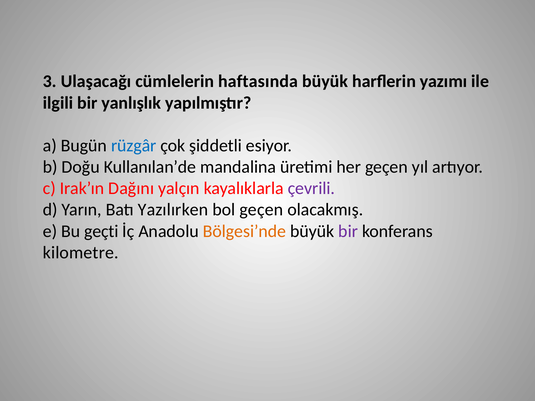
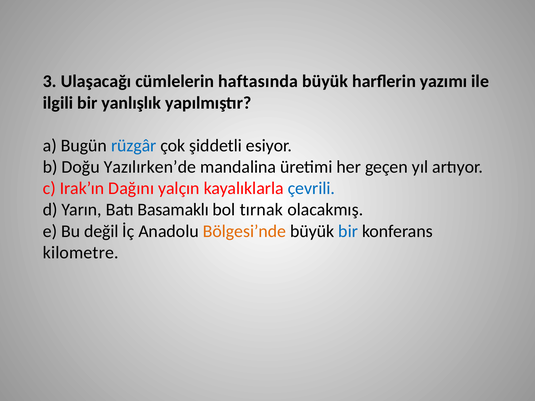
Kullanılan’de: Kullanılan’de -> Yazılırken’de (150, 167)
çevrili colour: purple -> blue (311, 188)
Yazılırken: Yazılırken -> Basamaklı (173, 210)
bol geçen: geçen -> tırnak (261, 210)
geçti: geçti -> değil (101, 231)
bir colour: purple -> blue (348, 231)
